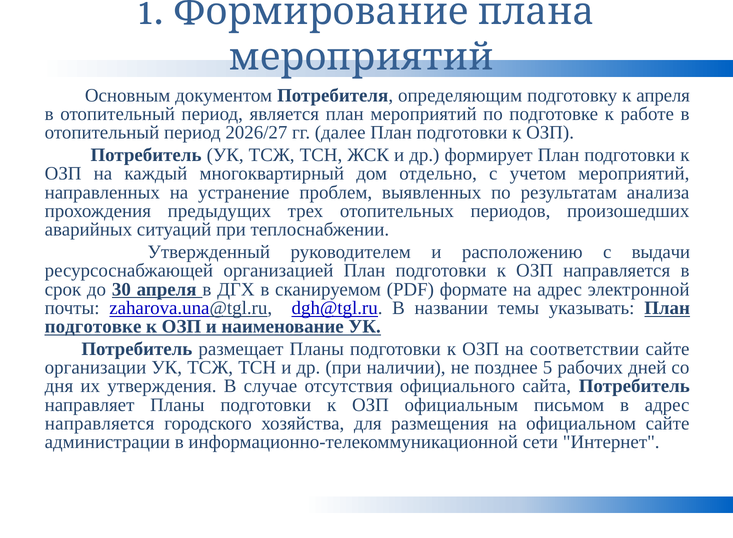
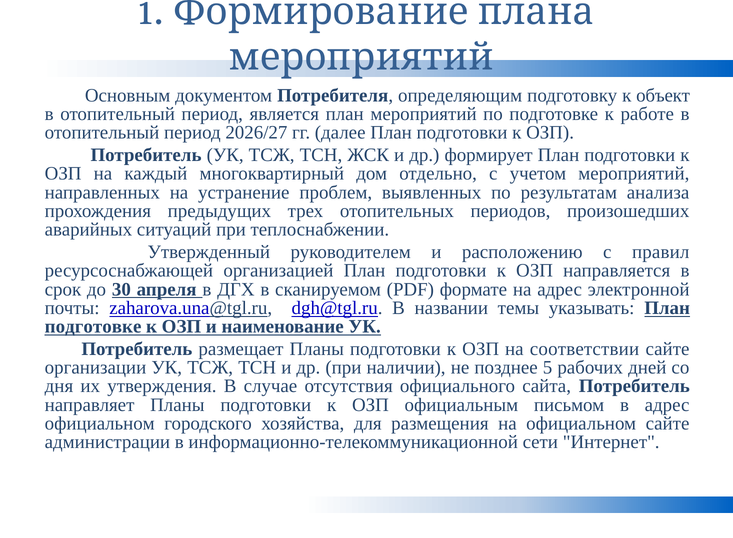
к апреля: апреля -> объект (663, 95)
выдачи: выдачи -> правил (661, 252)
направляется: направляется -> официальном (100, 423)
